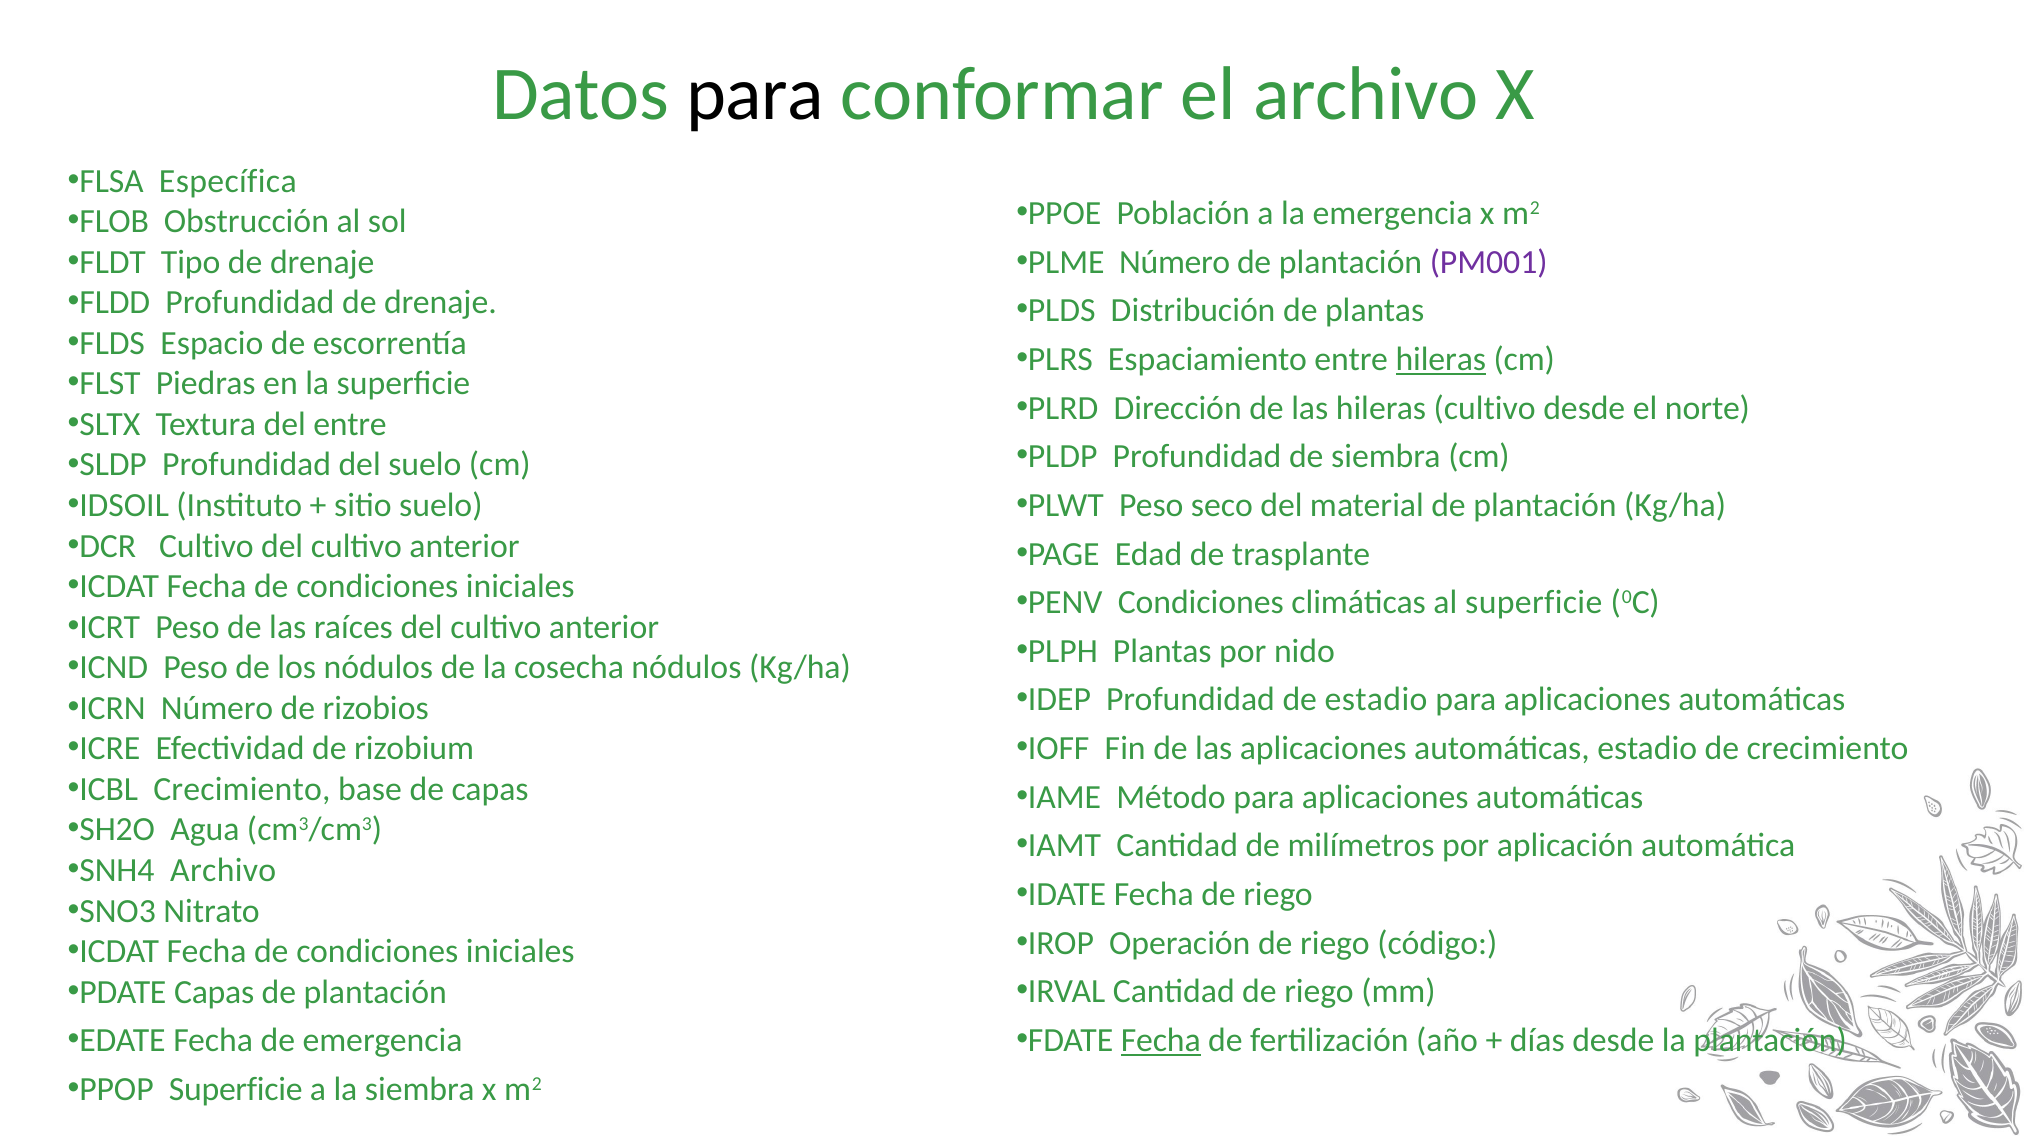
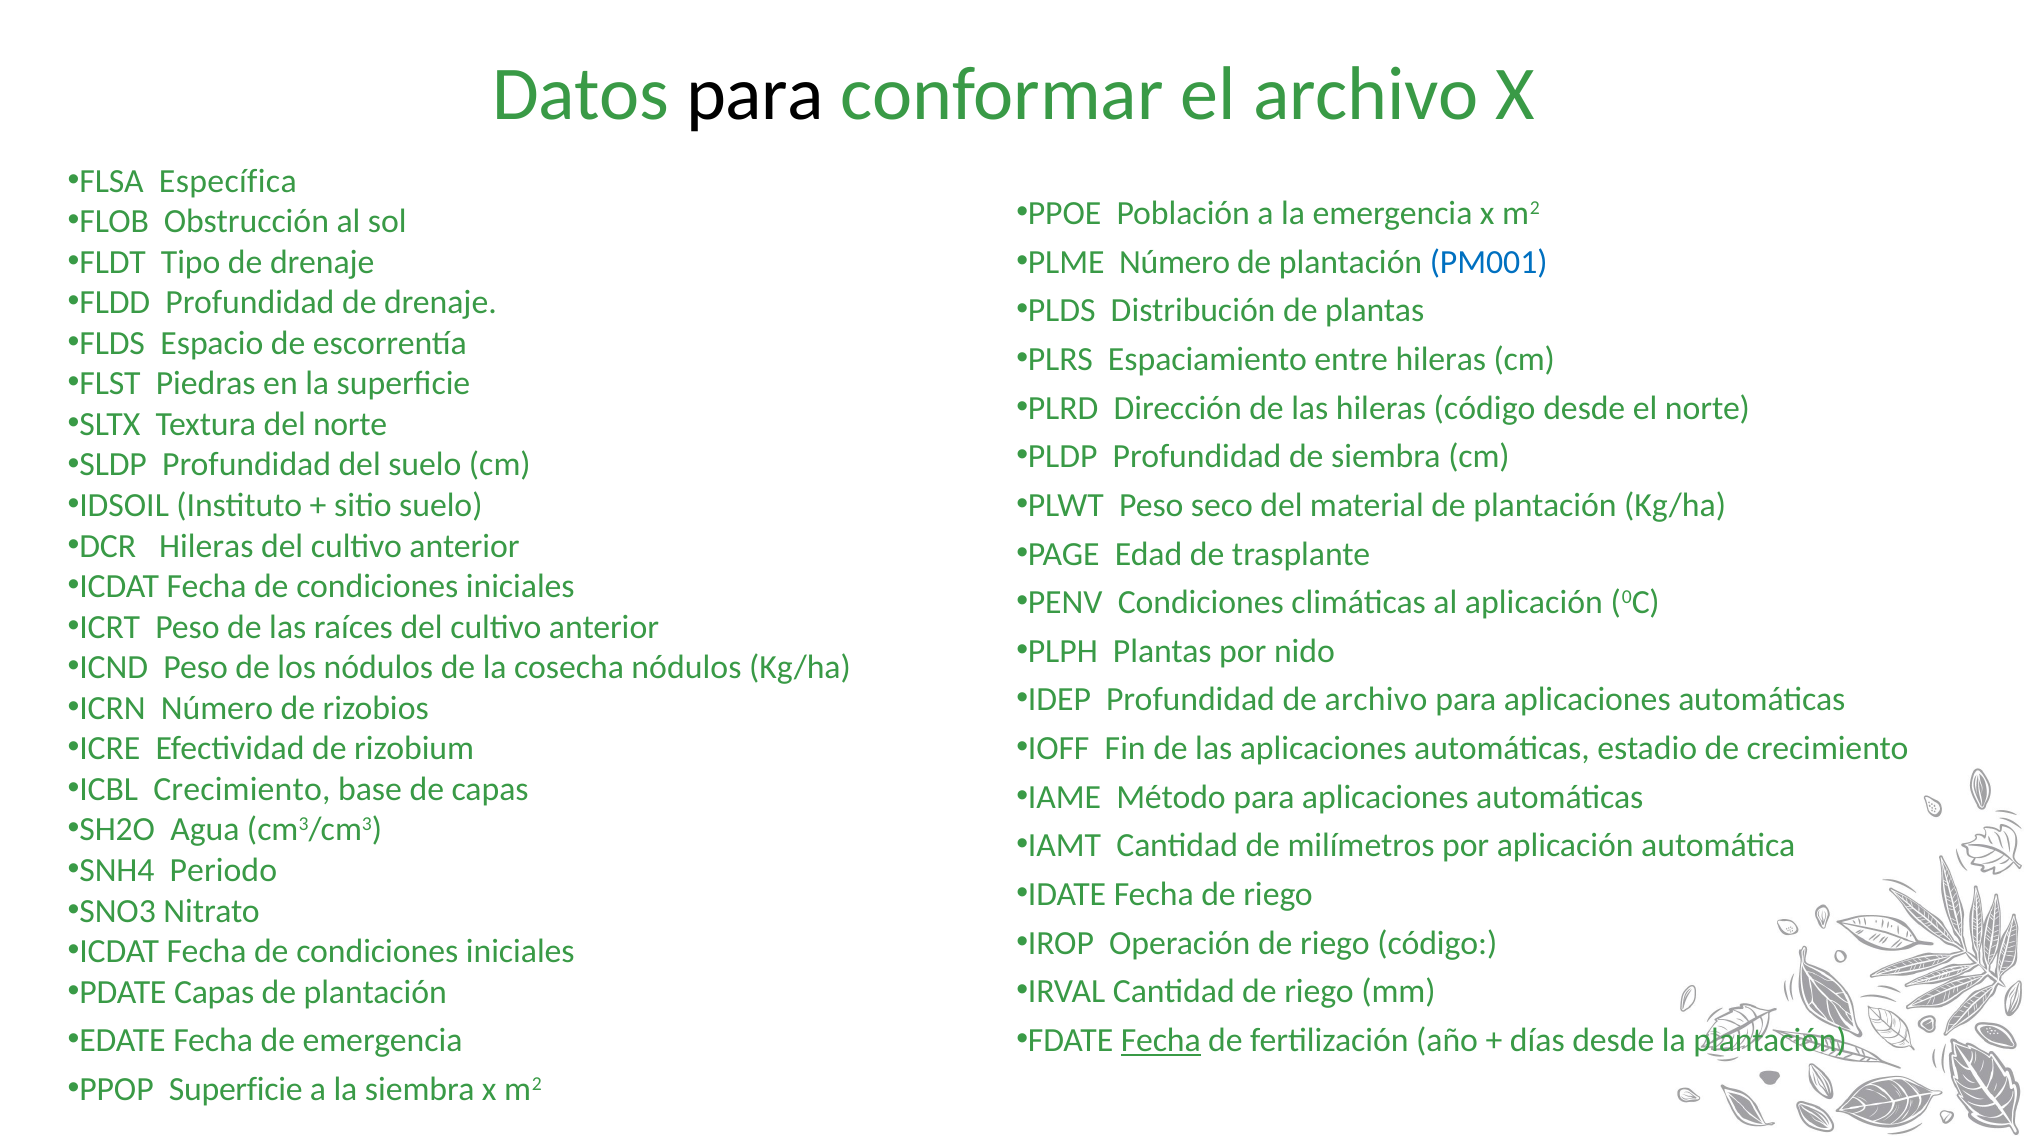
PM001 colour: purple -> blue (1489, 262)
hileras underline: present -> none (1441, 359)
hileras cultivo: cultivo -> código (1485, 408)
del entre: entre -> norte (350, 424)
DCR Cultivo: Cultivo -> Hileras (206, 546)
al superficie: superficie -> aplicación (1534, 602)
de estadio: estadio -> archivo (1376, 700)
SNH4 Archivo: Archivo -> Periodo (223, 870)
